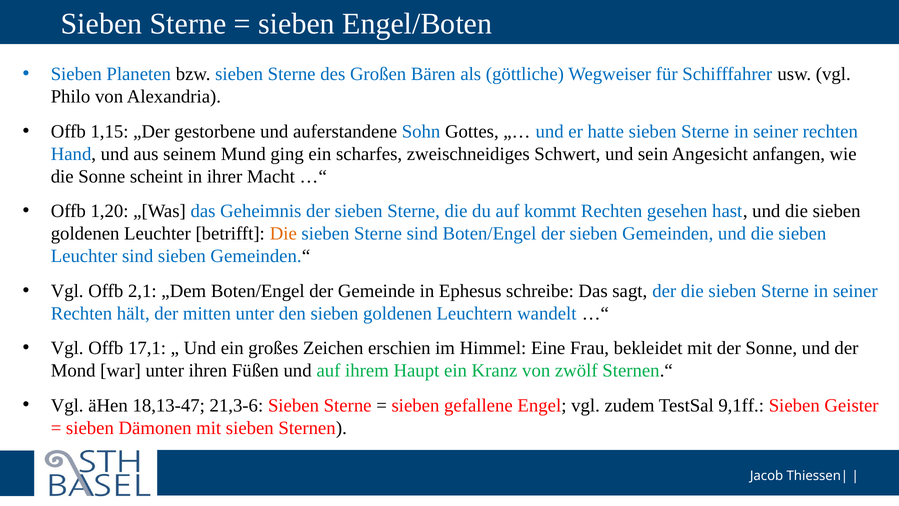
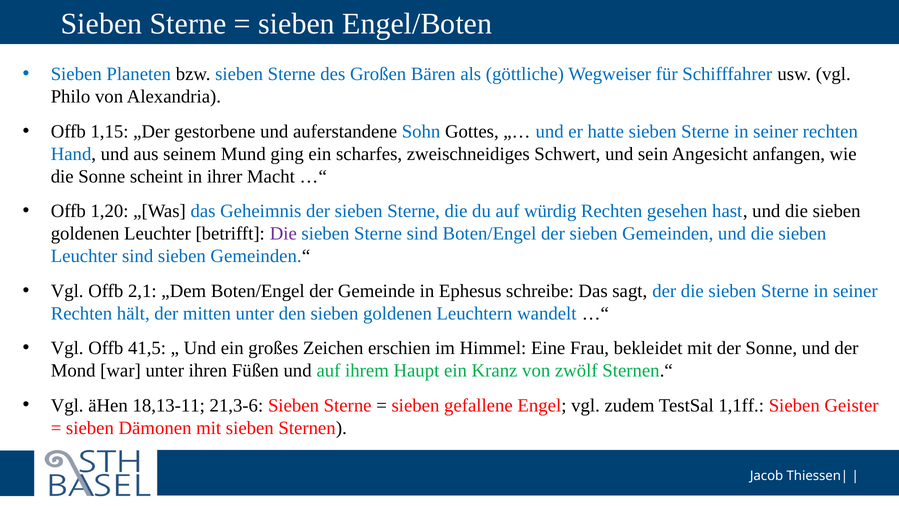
kommt: kommt -> würdig (550, 211)
Die colour: orange -> purple (283, 234)
17,1: 17,1 -> 41,5 (147, 348)
18,13-47: 18,13-47 -> 18,13-11 (169, 405)
9,1ff: 9,1ff -> 1,1ff (741, 405)
